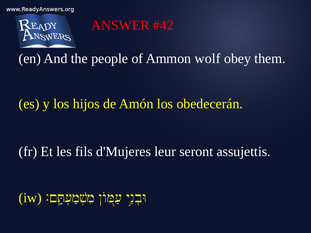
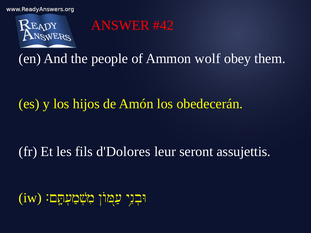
d'Mujeres: d'Mujeres -> d'Dolores (123, 152)
